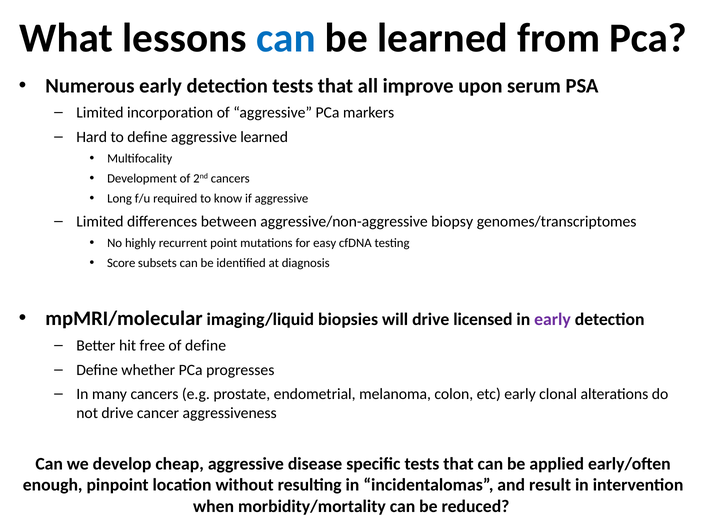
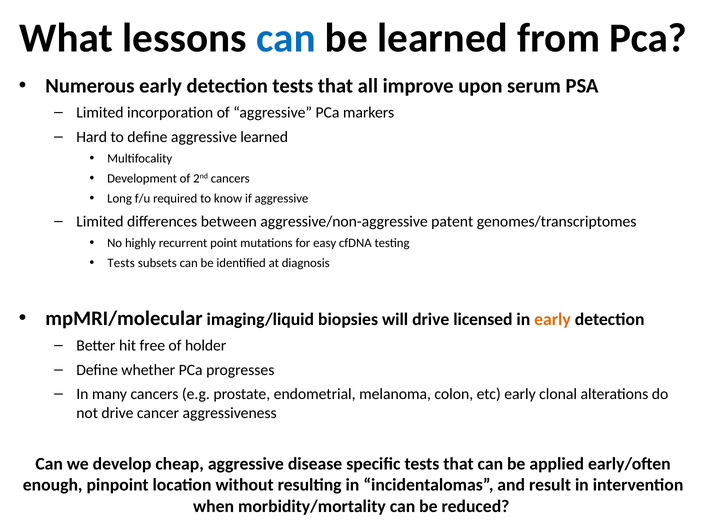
biopsy: biopsy -> patent (452, 222)
Score: Score -> Tests (121, 263)
early colour: purple -> orange (552, 320)
of define: define -> holder (206, 346)
